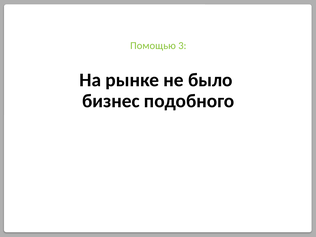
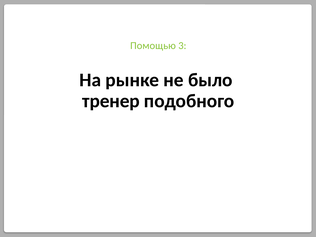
бизнес: бизнес -> тренер (111, 101)
